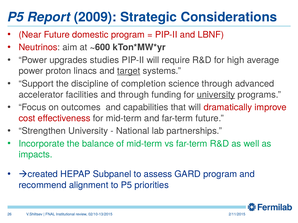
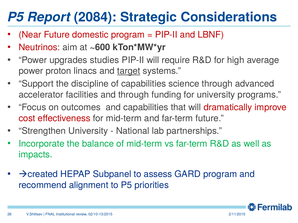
2009: 2009 -> 2084 (95, 17)
of completion: completion -> capabilities (144, 84)
university underline: present -> none (216, 95)
